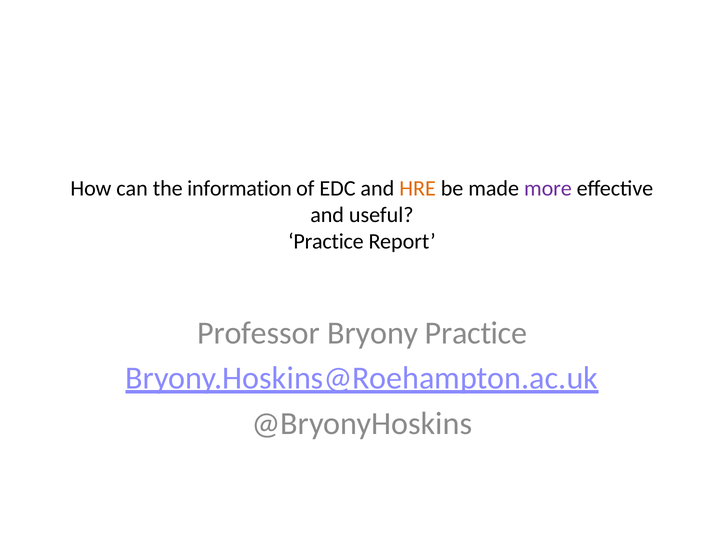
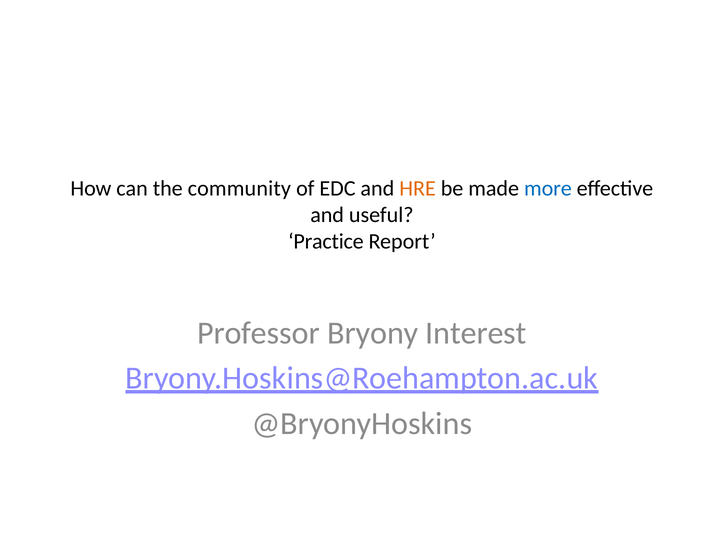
information: information -> community (239, 189)
more colour: purple -> blue (548, 189)
Bryony Practice: Practice -> Interest (476, 333)
